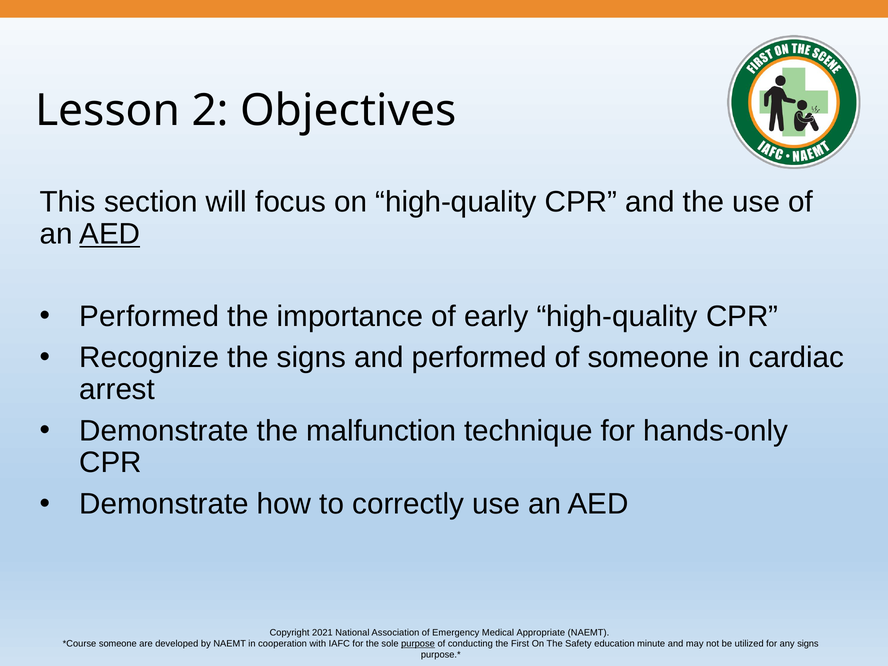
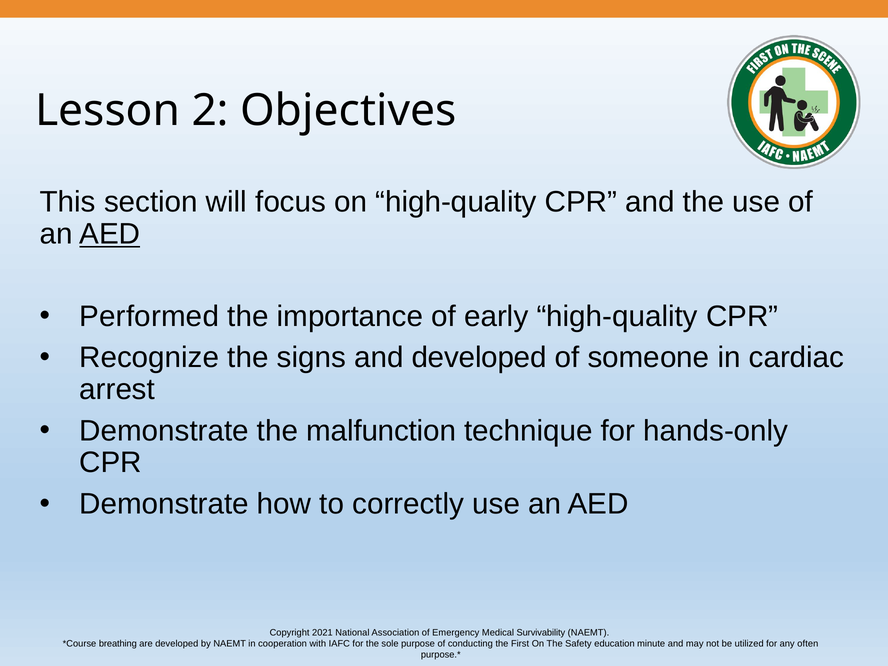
and performed: performed -> developed (479, 358)
Appropriate: Appropriate -> Survivability (541, 632)
someone: someone -> breathing (118, 644)
purpose underline: present -> none (418, 644)
any signs: signs -> often (808, 644)
